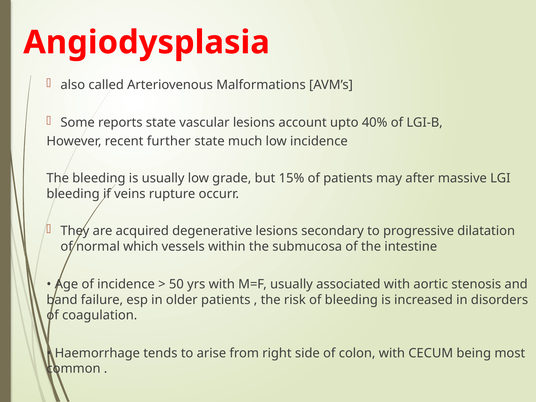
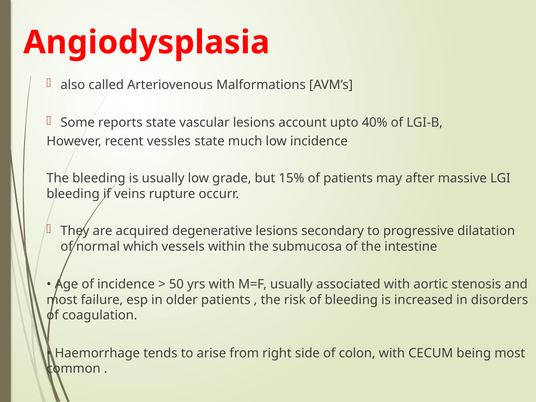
further: further -> vessles (169, 141)
band: band -> most (62, 300)
